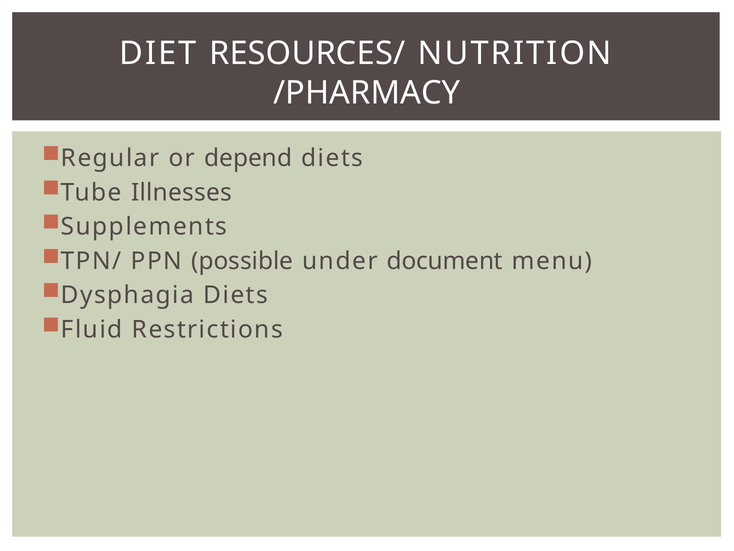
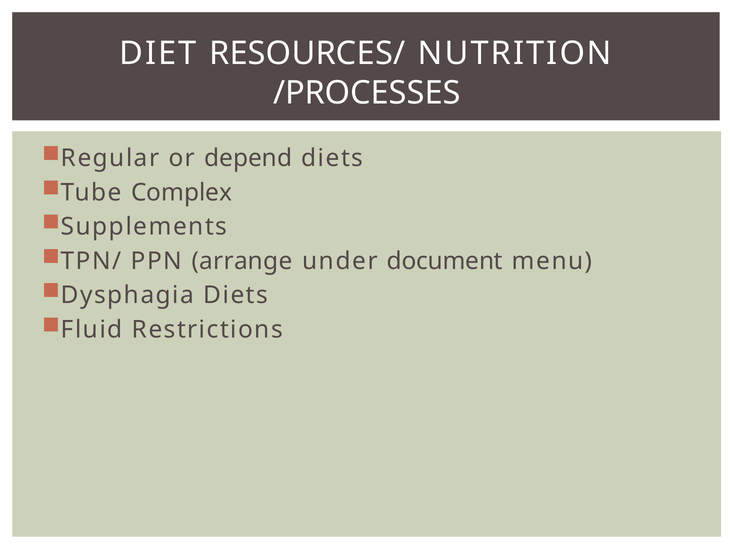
/PHARMACY: /PHARMACY -> /PROCESSES (367, 93)
Illnesses: Illnesses -> Complex (182, 192)
possible: possible -> arrange (242, 261)
